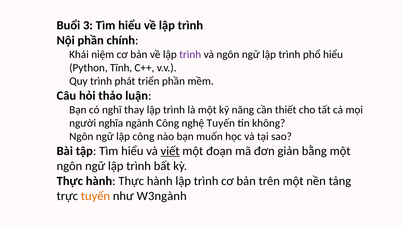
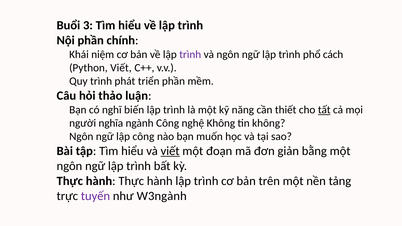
phổ hiểu: hiểu -> cách (333, 55)
Python Tĩnh: Tĩnh -> Viết (121, 68)
thay: thay -> biến (134, 110)
tất underline: none -> present (324, 110)
nghệ Tuyến: Tuyến -> Không (221, 123)
tuyến colour: orange -> purple (95, 196)
